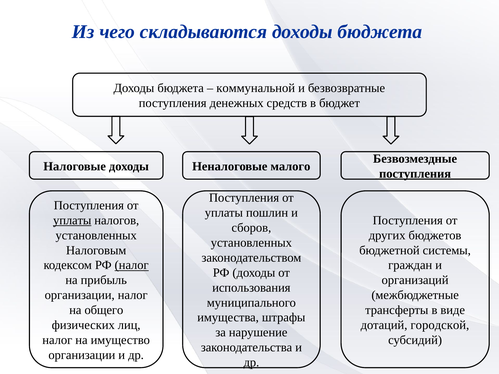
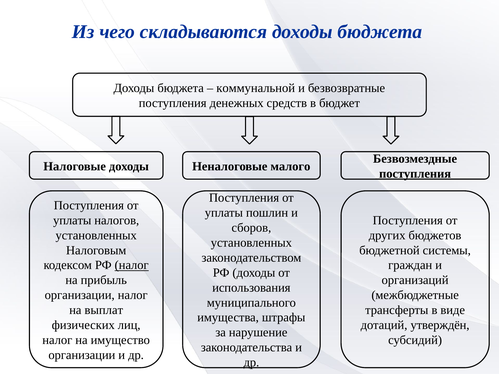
уплаты underline: present -> none (72, 220)
общего: общего -> выплат (104, 310)
городской: городской -> утверждён (440, 325)
